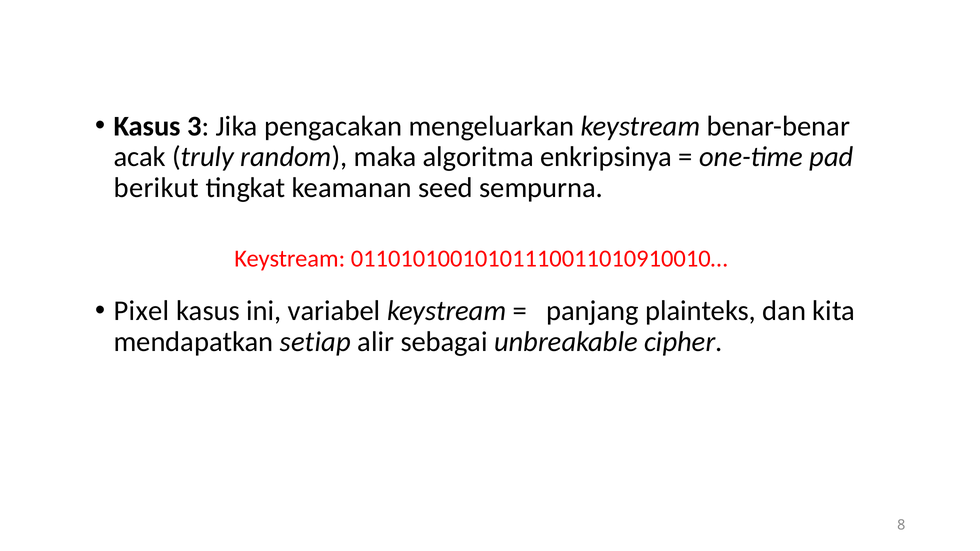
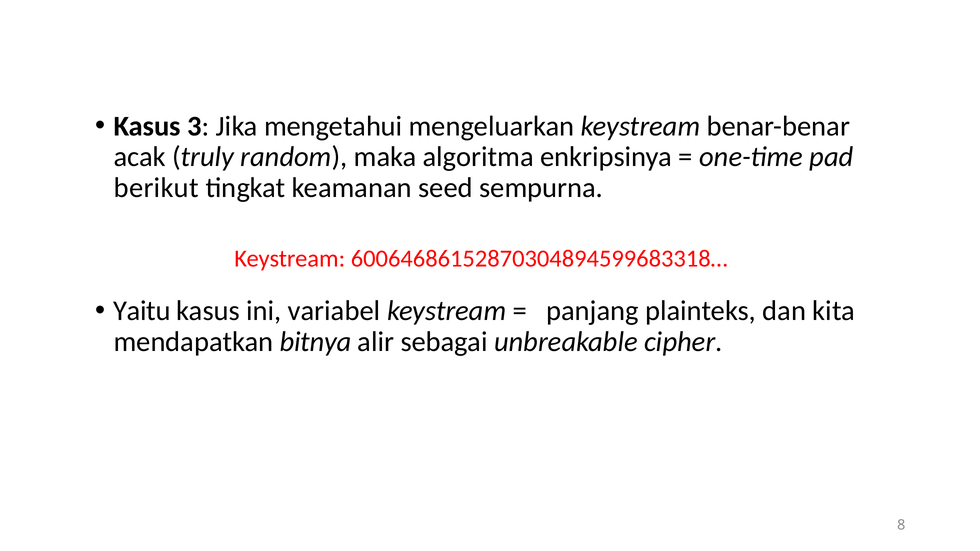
pengacakan: pengacakan -> mengetahui (333, 126)
01101010010101110011010910010…: 01101010010101110011010910010… -> 60064686152870304894599683318… (539, 259)
Pixel: Pixel -> Yaitu (142, 311)
setiap: setiap -> bitnya (315, 342)
